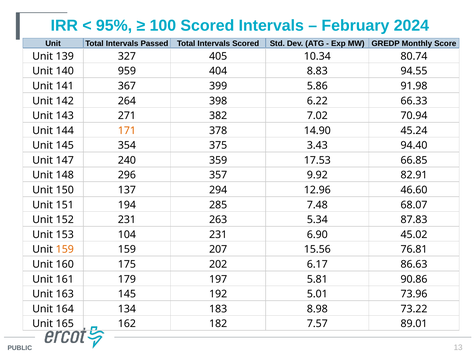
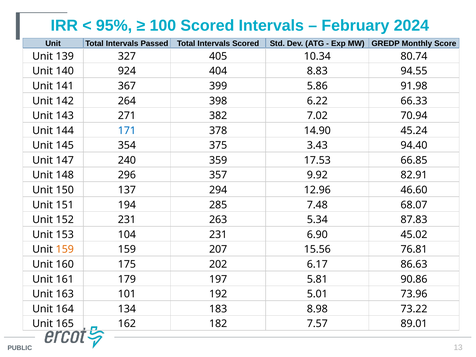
959: 959 -> 924 (127, 71)
171 colour: orange -> blue (127, 131)
163 145: 145 -> 101 (127, 294)
